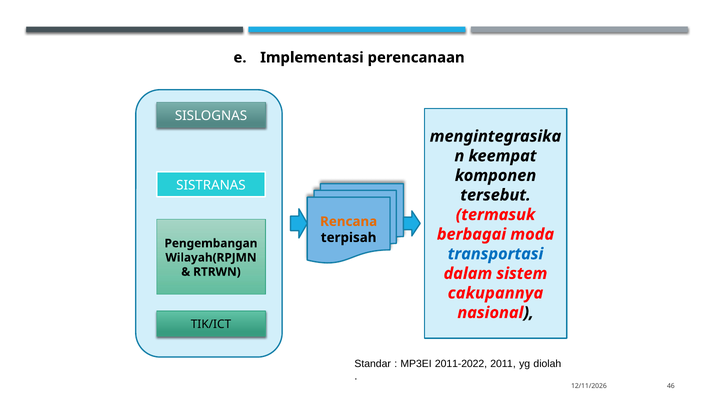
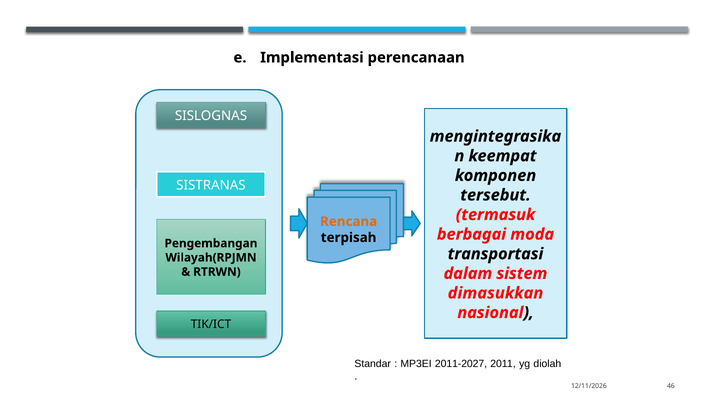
transportasi colour: blue -> black (496, 254)
cakupannya: cakupannya -> dimasukkan (495, 294)
2011-2022: 2011-2022 -> 2011-2027 (461, 365)
